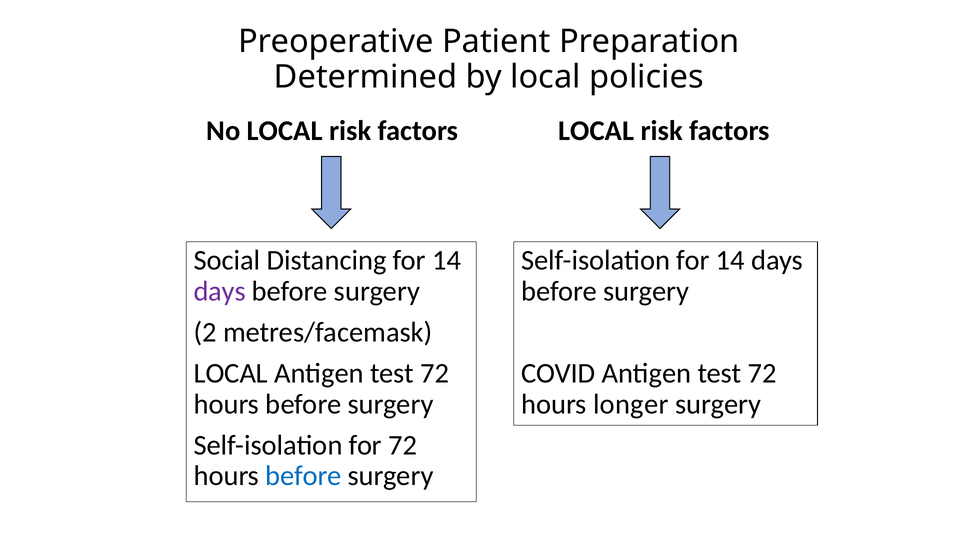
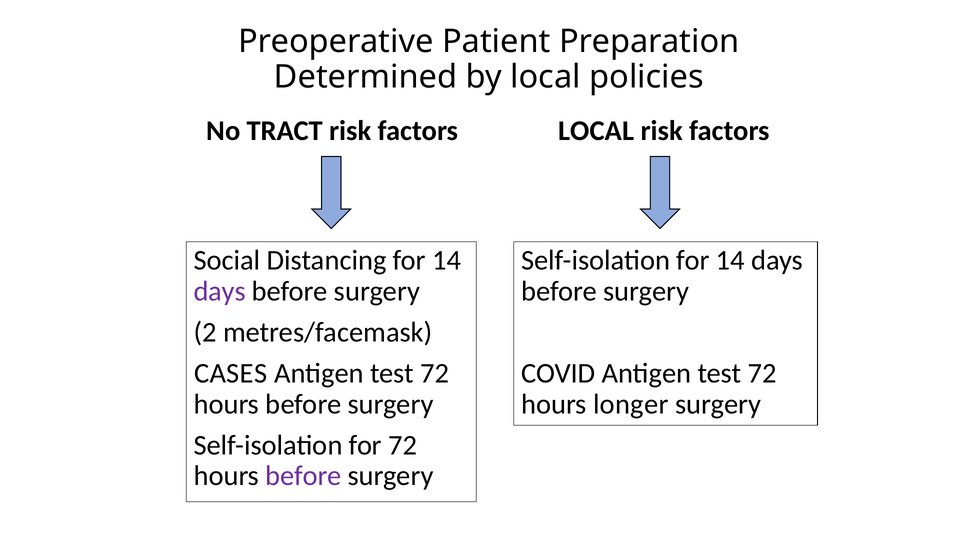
No LOCAL: LOCAL -> TRACT (285, 131)
LOCAL: LOCAL -> CASES (231, 373)
before colour: blue -> purple (303, 476)
